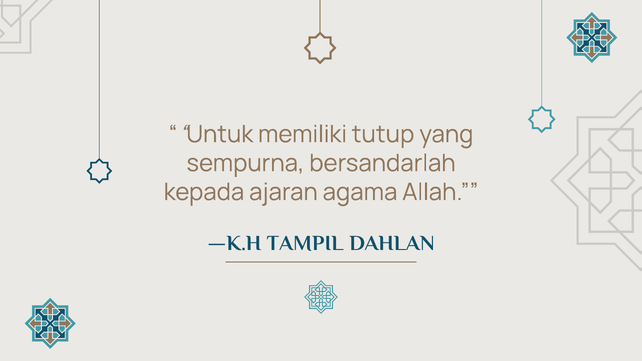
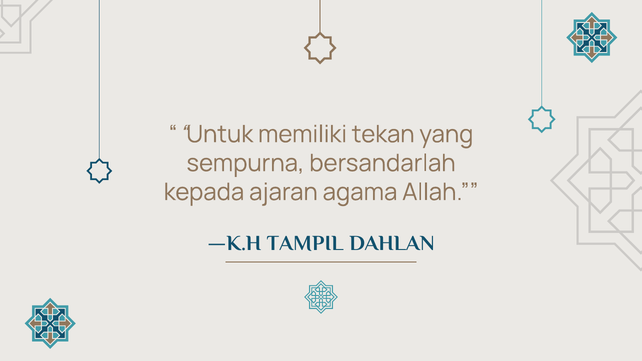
tutup: tutup -> tekan (383, 134)
